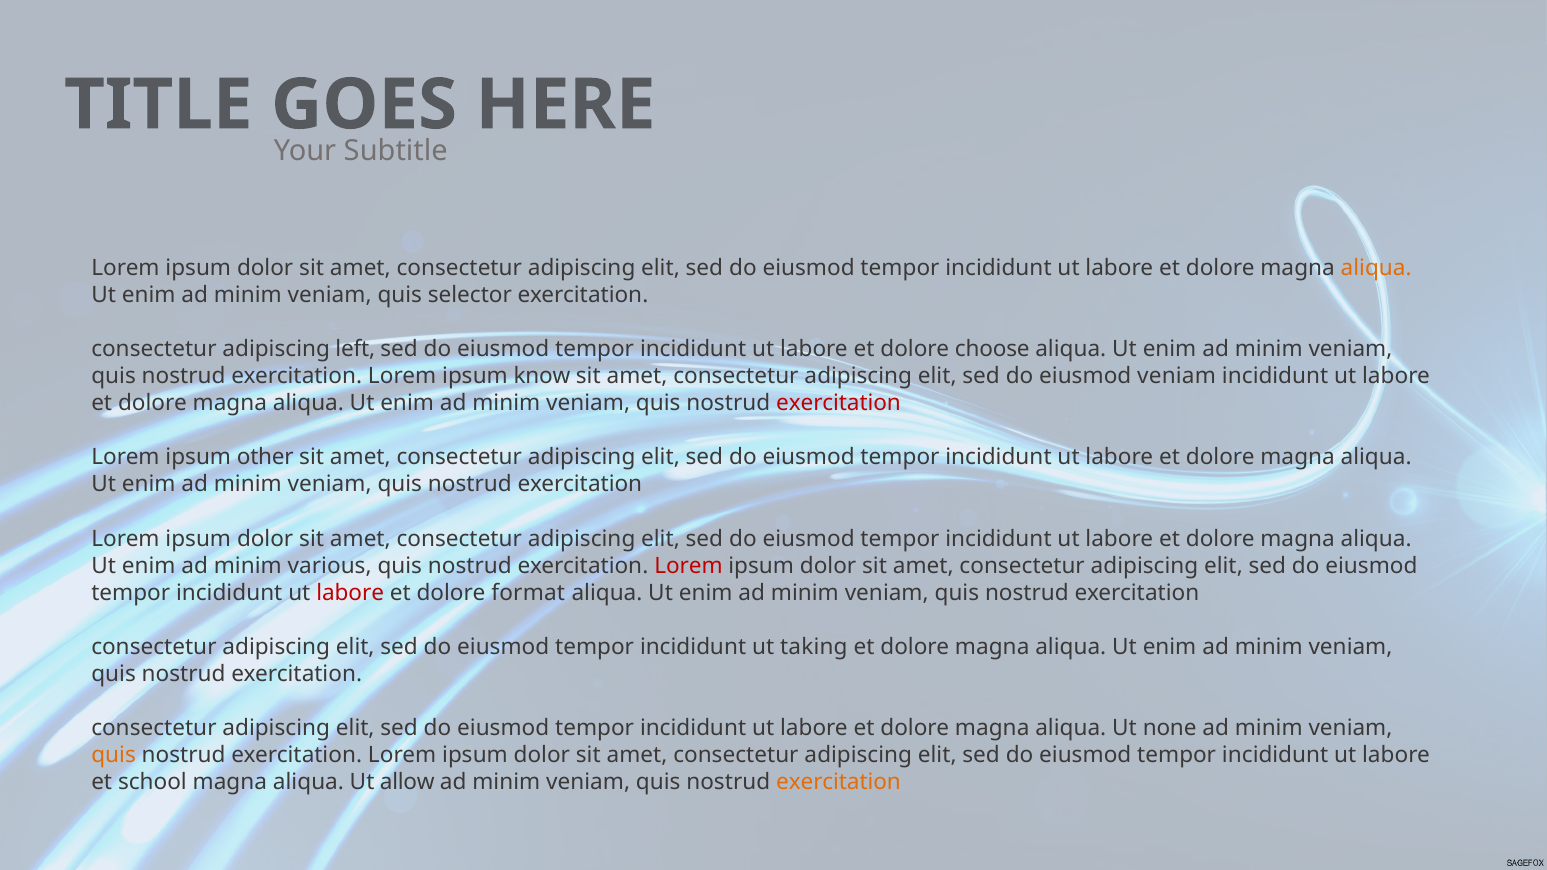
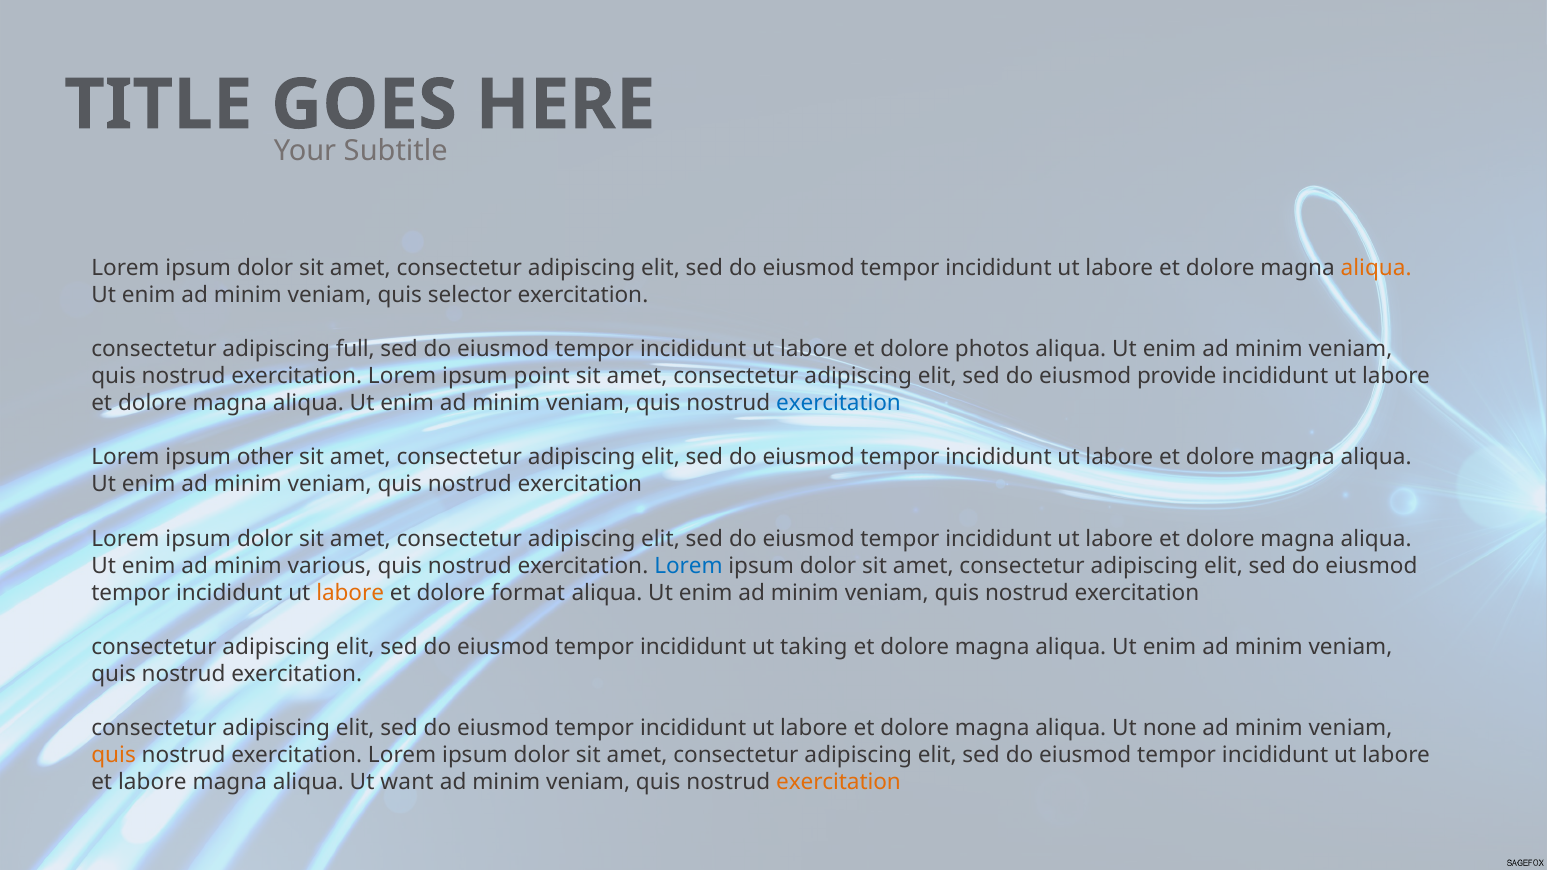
left: left -> full (355, 349)
choose: choose -> photos (992, 349)
know: know -> point (542, 376)
eiusmod veniam: veniam -> provide (1177, 376)
exercitation colour: red -> blue (838, 403)
Lorem colour: red -> blue (688, 566)
labore colour: red -> orange (350, 593)
et school: school -> labore (152, 783)
allow: allow -> want (407, 783)
